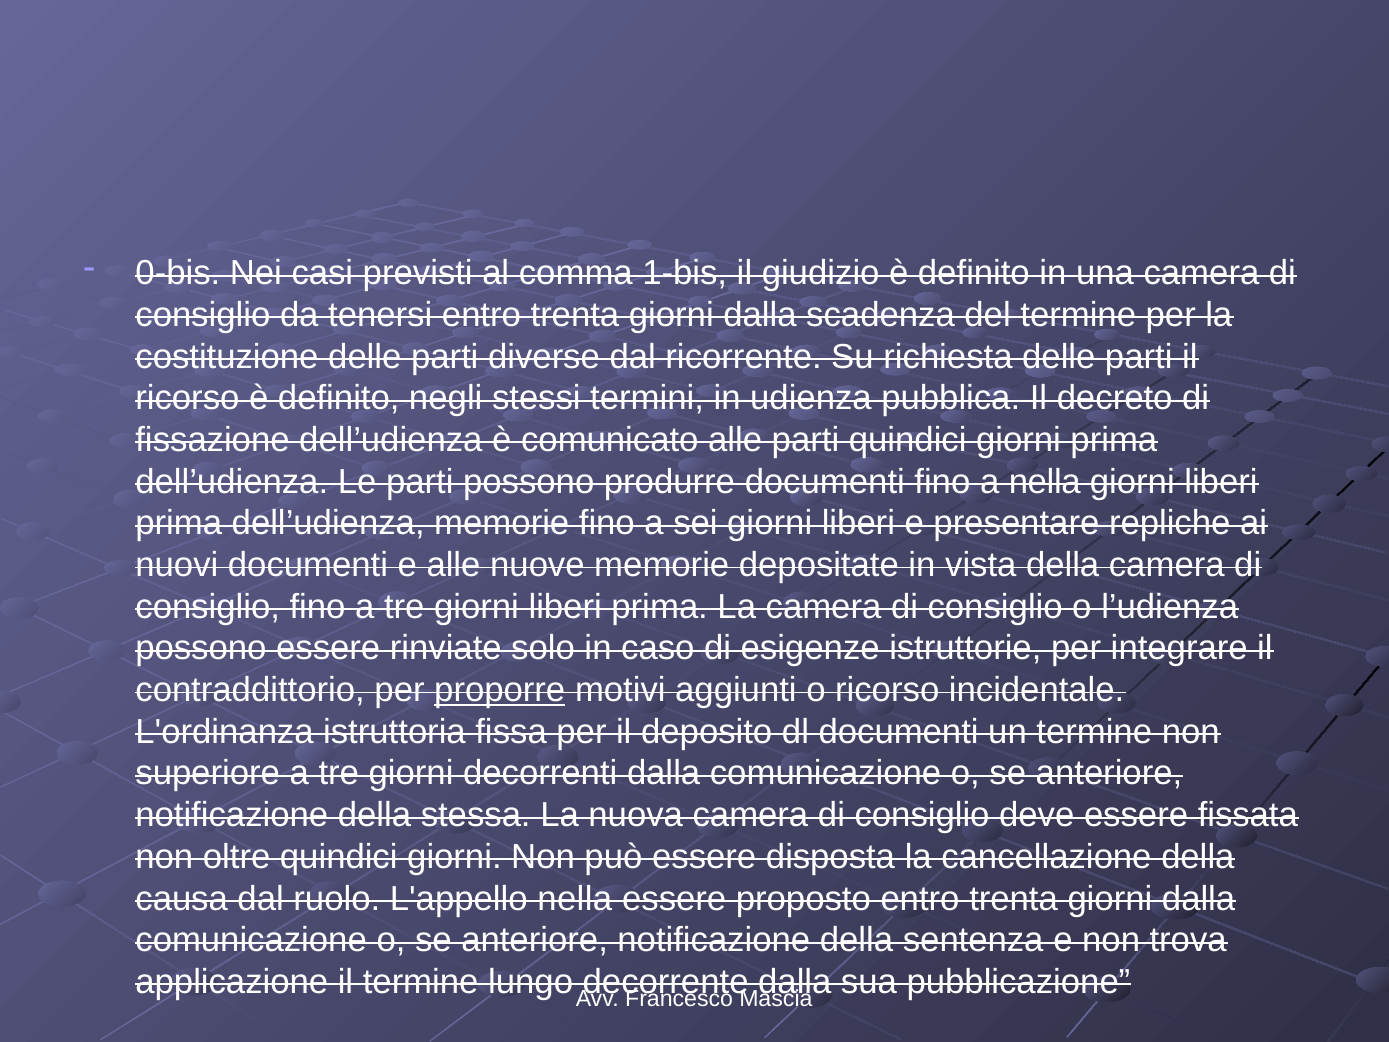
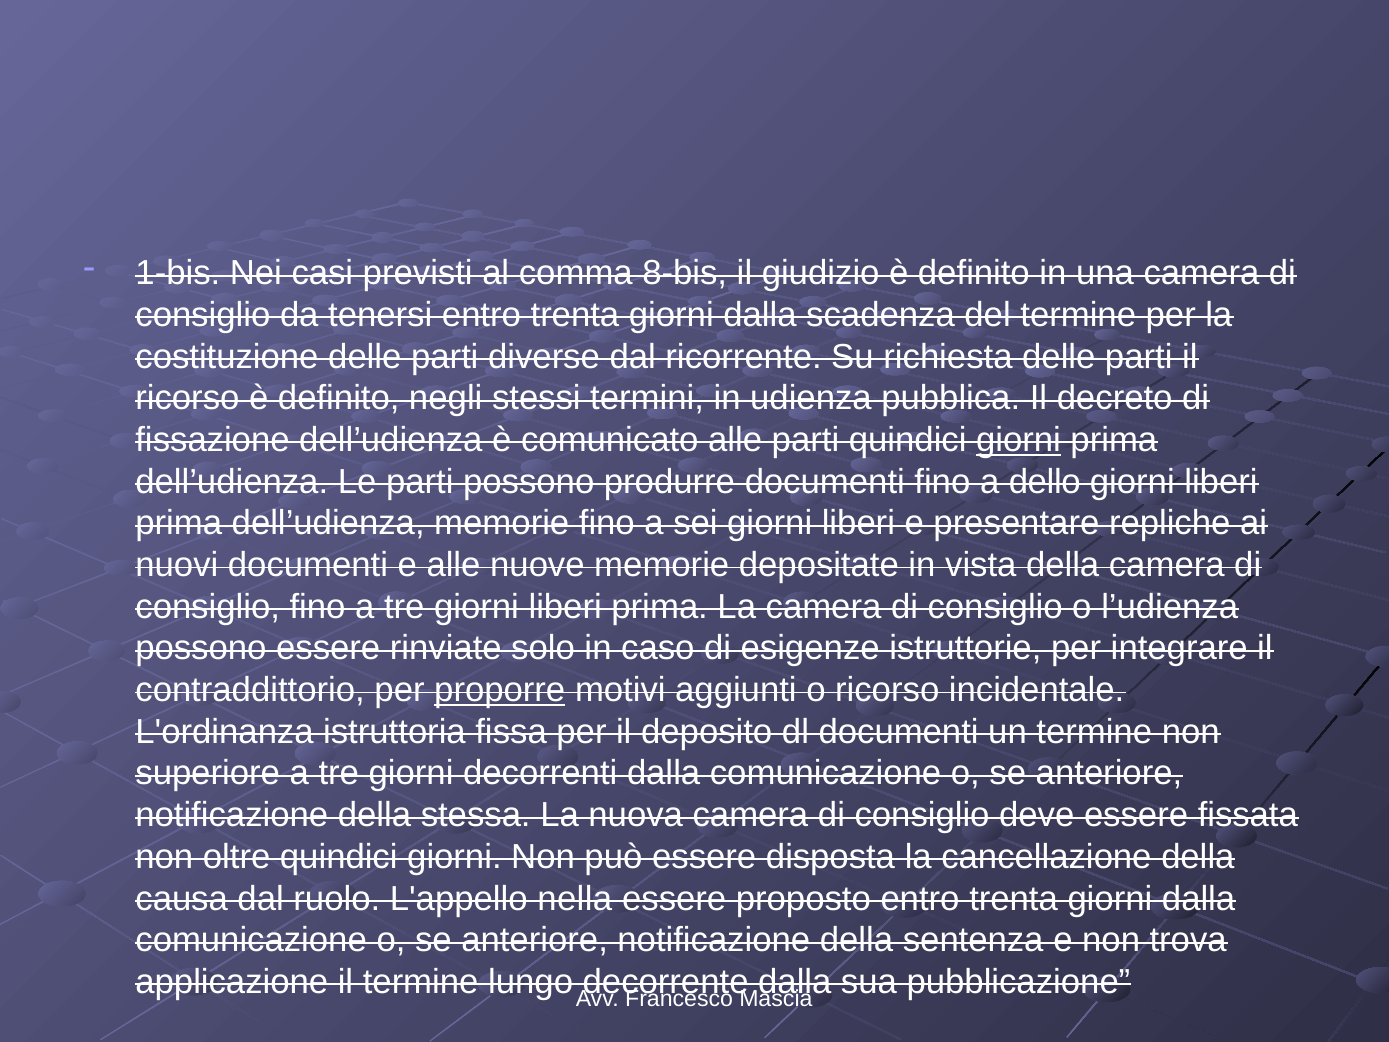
0-bis: 0-bis -> 1-bis (178, 273)
1-bis: 1-bis -> 8-bis (685, 273)
giorni underline: none -> present (1018, 440)
a nella: nella -> dello (1045, 482)
